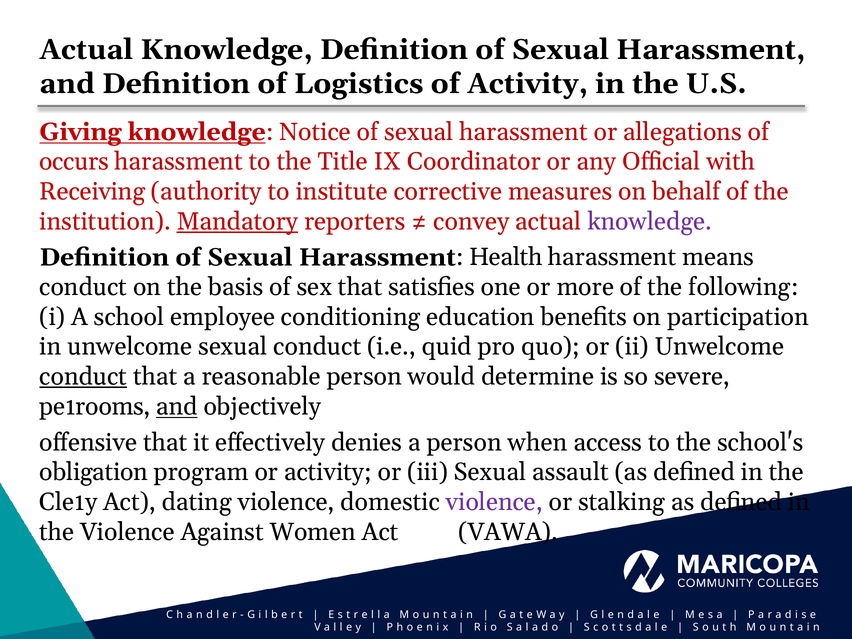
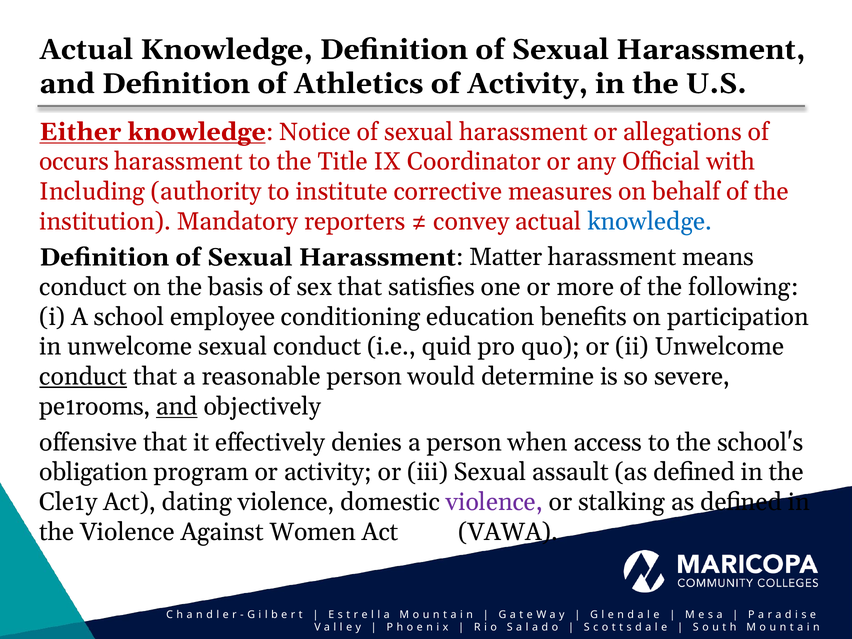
Logistics: Logistics -> Athletics (359, 84)
Giving: Giving -> Either (80, 132)
Receiving: Receiving -> Including (92, 192)
Mandatory underline: present -> none (237, 221)
knowledge colour: purple -> blue (650, 221)
Health: Health -> Matter (506, 257)
